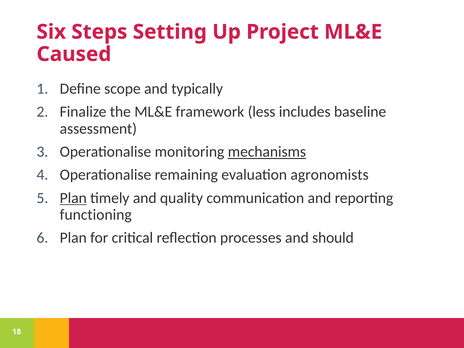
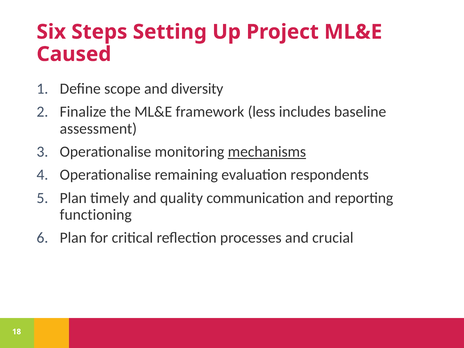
typically: typically -> diversity (197, 89)
agronomists: agronomists -> respondents (330, 175)
Plan underline: present -> none (73, 198)
should: should -> crucial (333, 238)
